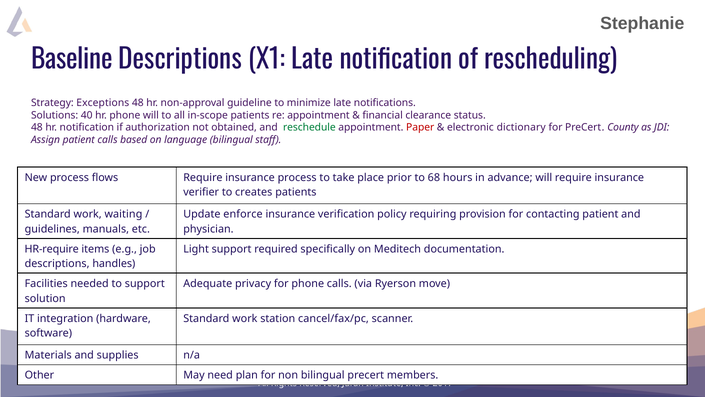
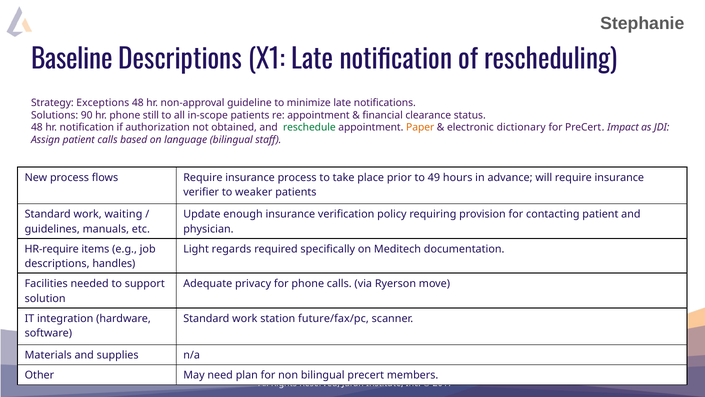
40: 40 -> 90 (87, 115)
phone will: will -> still (151, 115)
Paper colour: red -> orange (420, 127)
County: County -> Impact (623, 127)
68: 68 -> 49 (434, 177)
creates: creates -> weaker (254, 192)
enforce: enforce -> enough (243, 214)
Light support: support -> regards (232, 249)
cancel/fax/pc: cancel/fax/pc -> future/fax/pc (333, 318)
